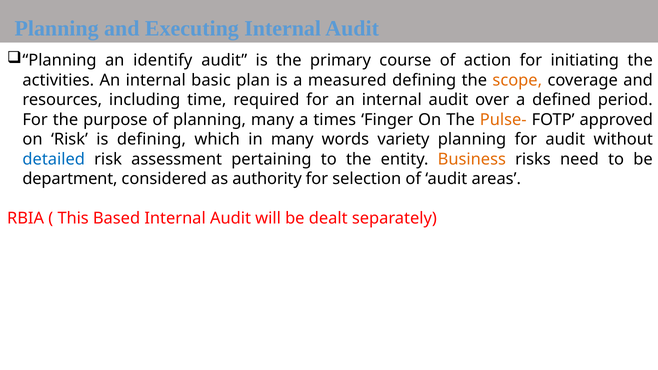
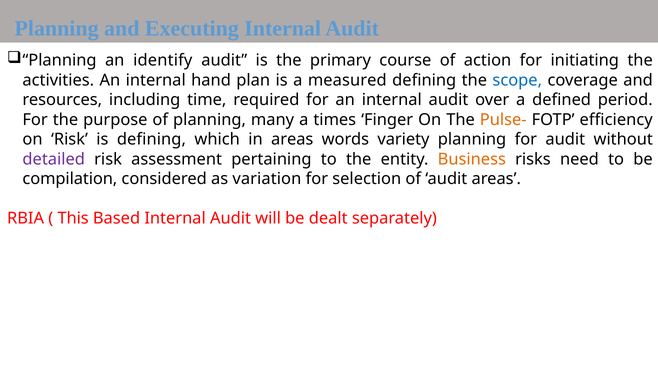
basic: basic -> hand (211, 80)
scope colour: orange -> blue (517, 80)
approved: approved -> efficiency (616, 120)
in many: many -> areas (292, 139)
detailed colour: blue -> purple (54, 159)
department: department -> compilation (70, 179)
authority: authority -> variation (267, 179)
